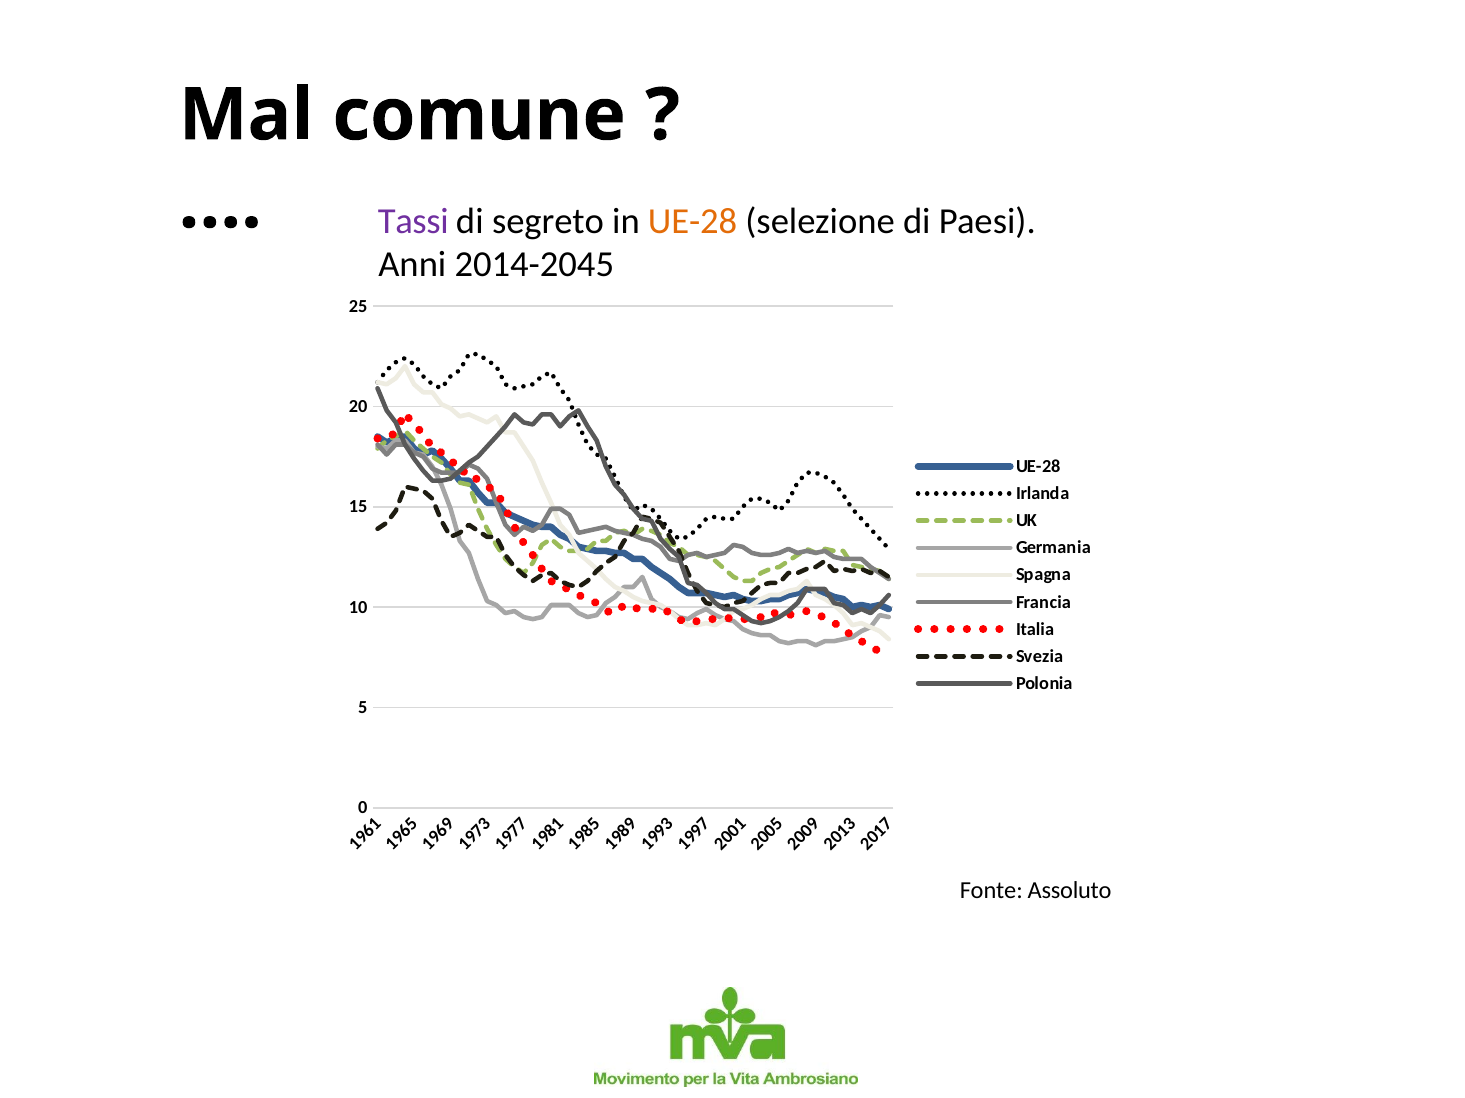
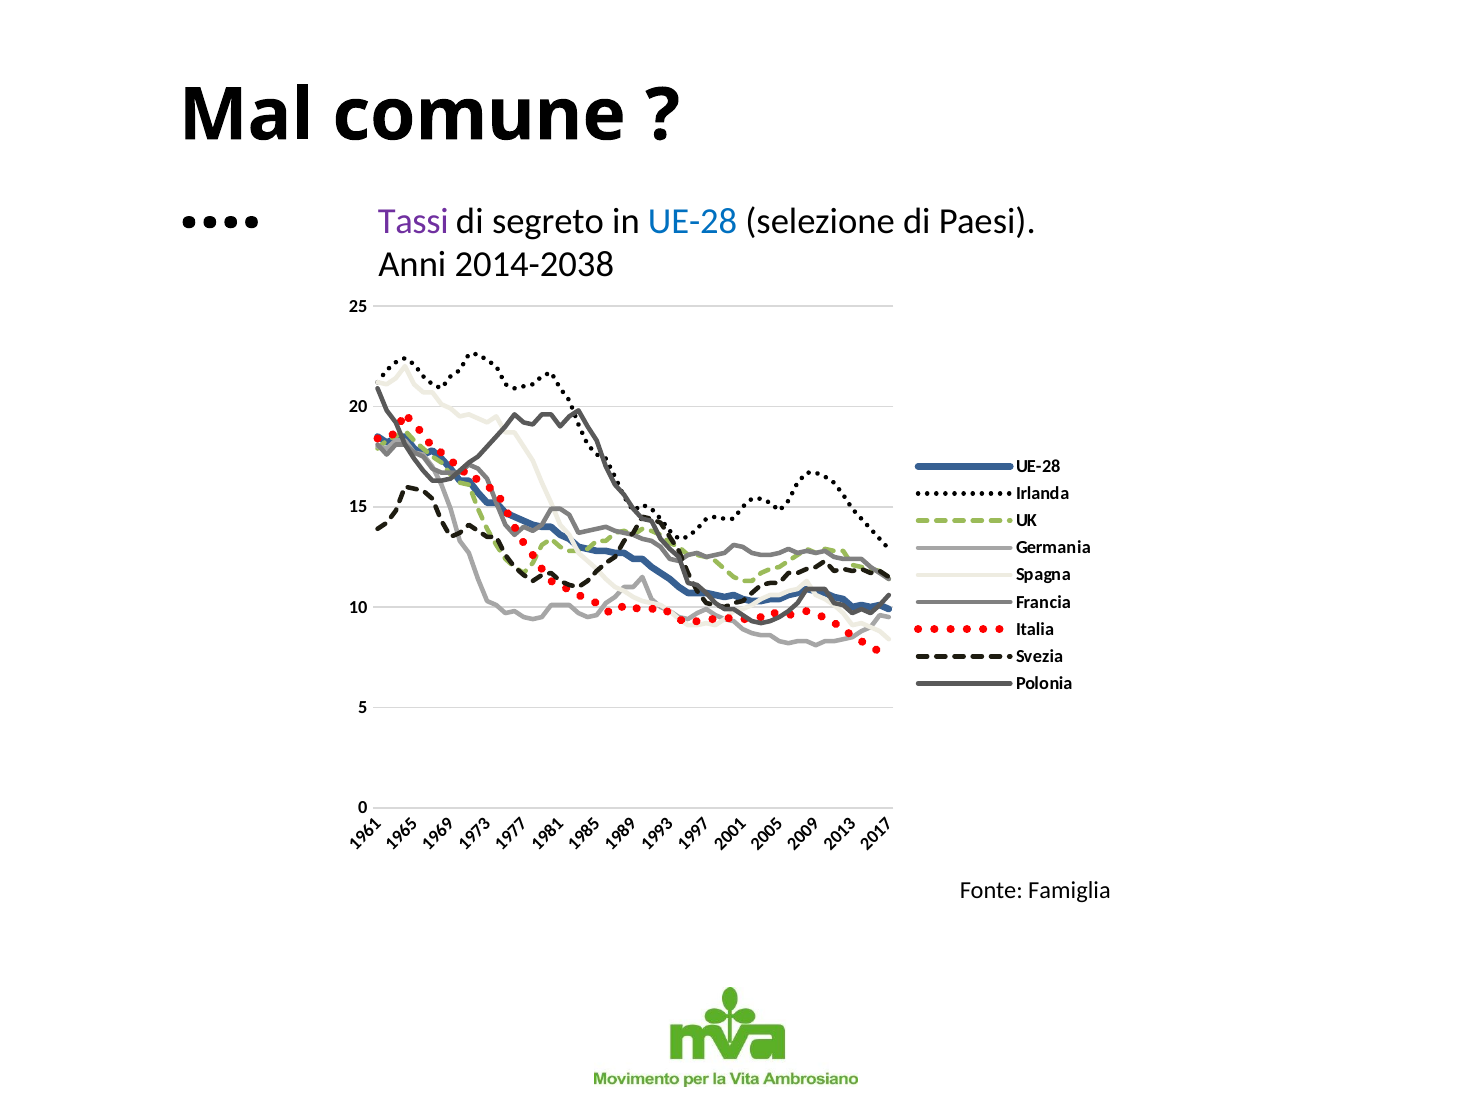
UE-28 colour: orange -> blue (693, 221)
2014-2045: 2014-2045 -> 2014-2038 (534, 265)
Assoluto: Assoluto -> Famiglia (1069, 891)
